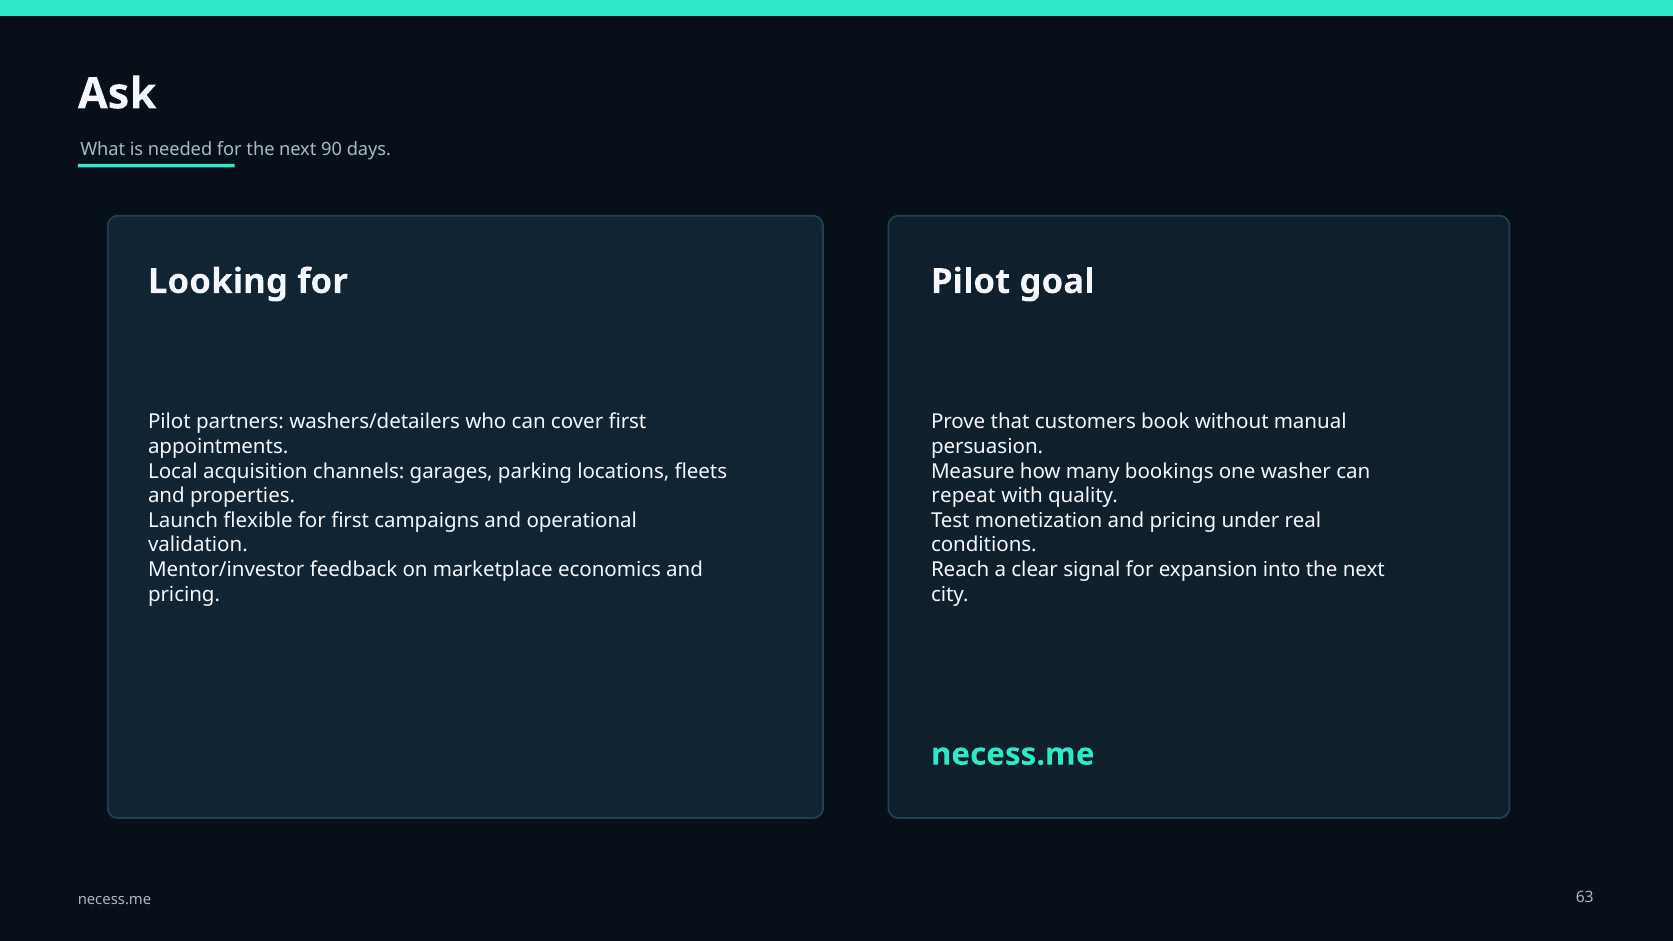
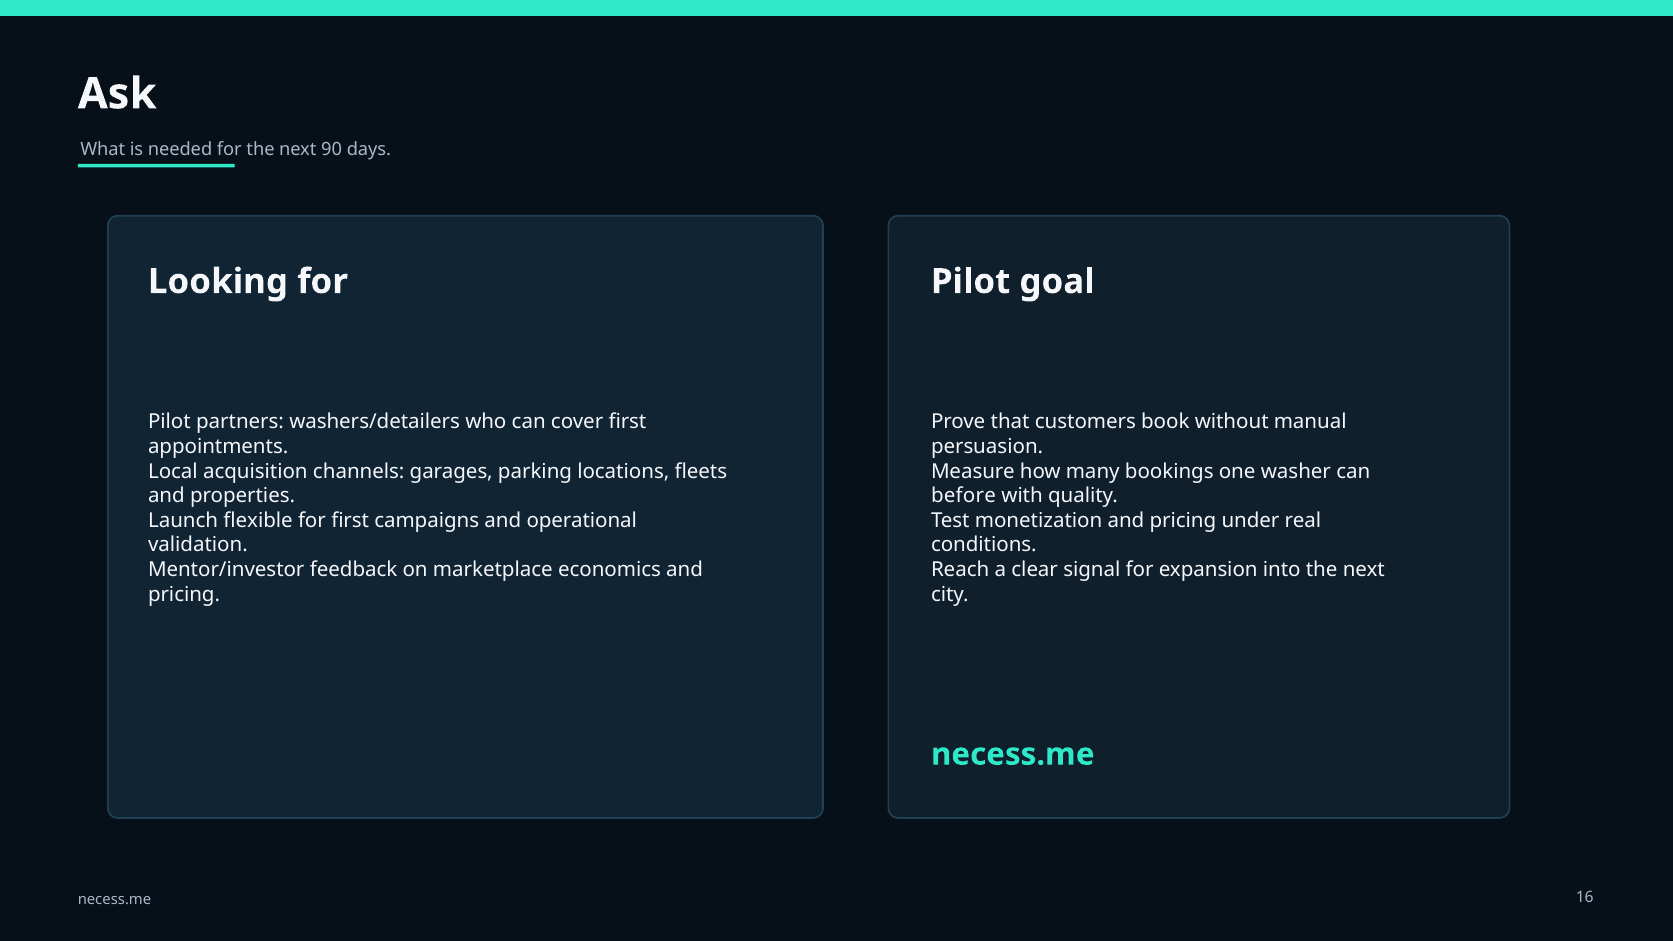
repeat: repeat -> before (963, 496)
63: 63 -> 16 (1585, 898)
